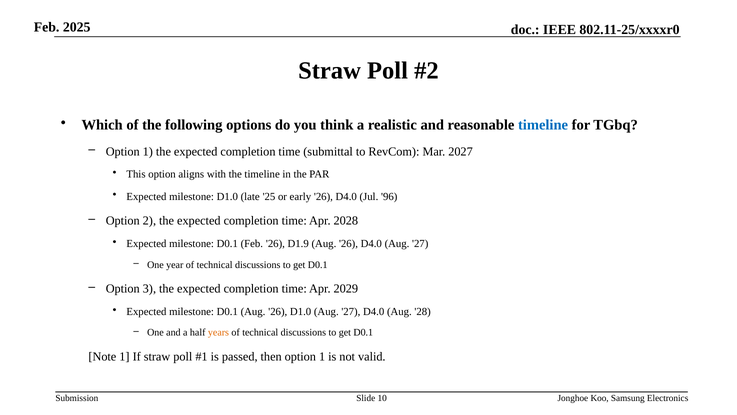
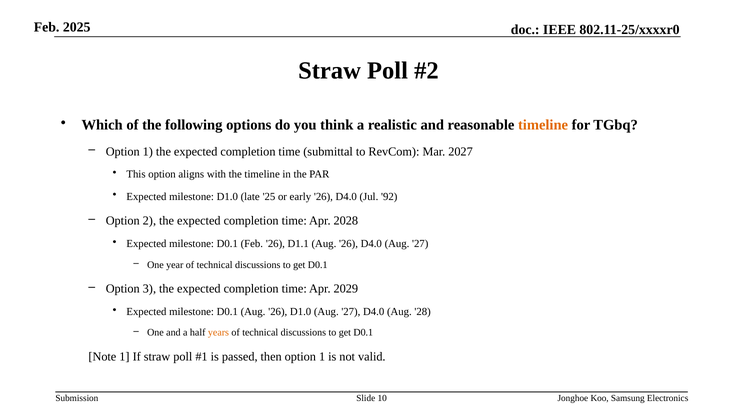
timeline colour: blue -> orange (543, 125)
96: 96 -> 92 (389, 196)
D1.9: D1.9 -> D1.1 (298, 244)
